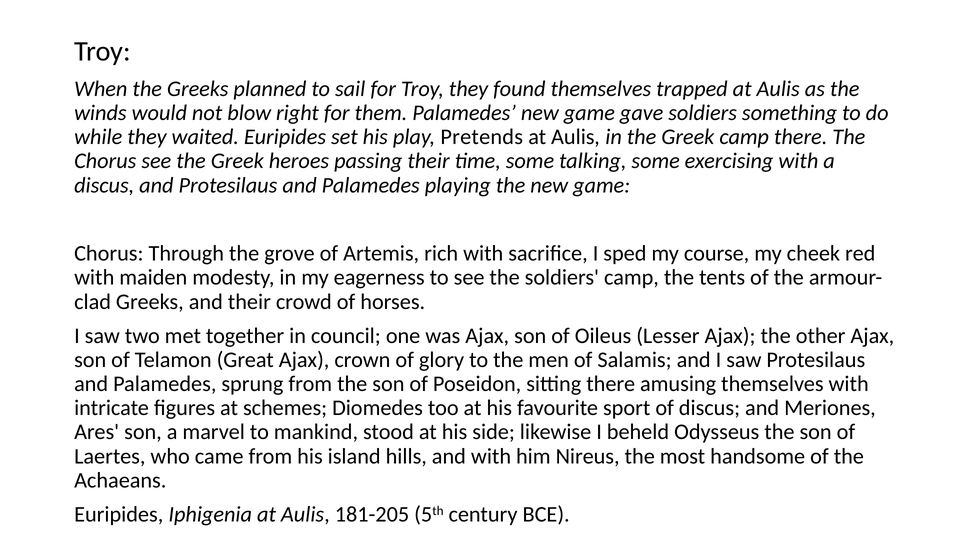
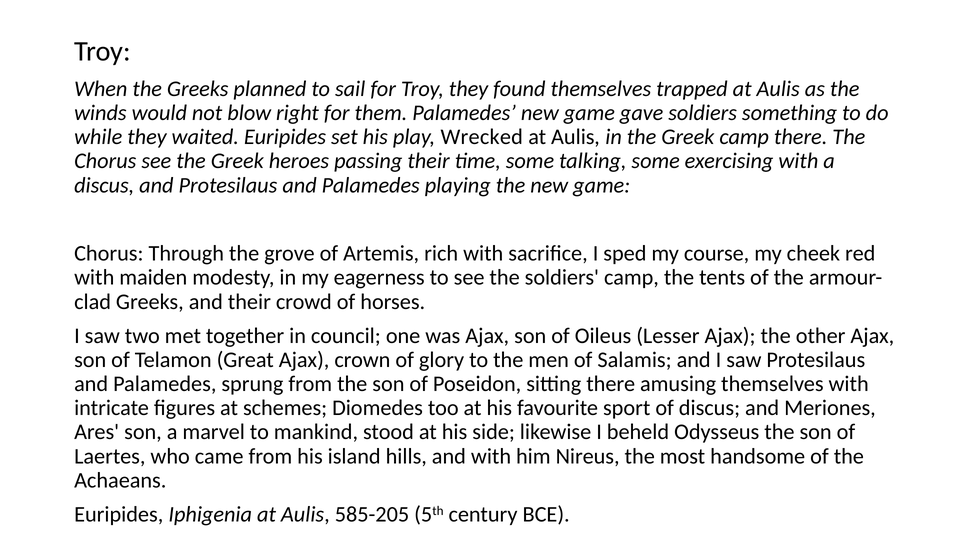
Pretends: Pretends -> Wrecked (482, 137)
181-205: 181-205 -> 585-205 (372, 515)
